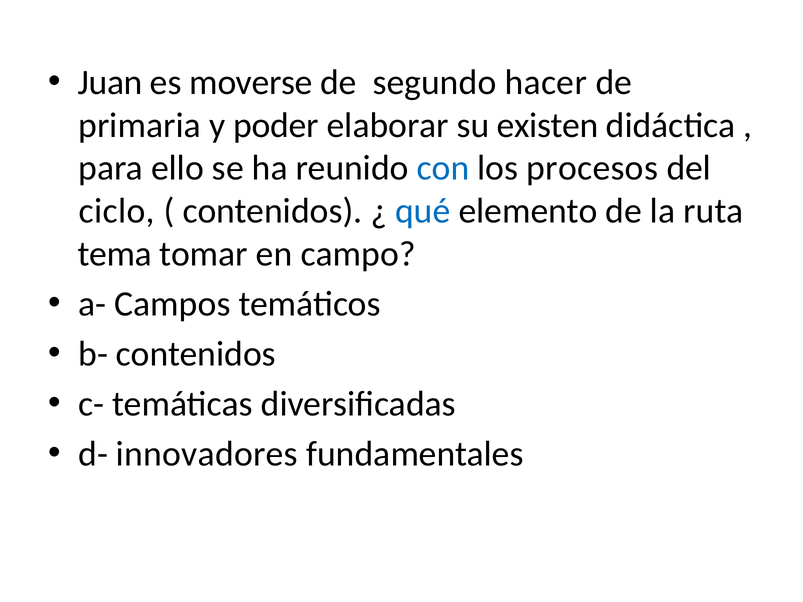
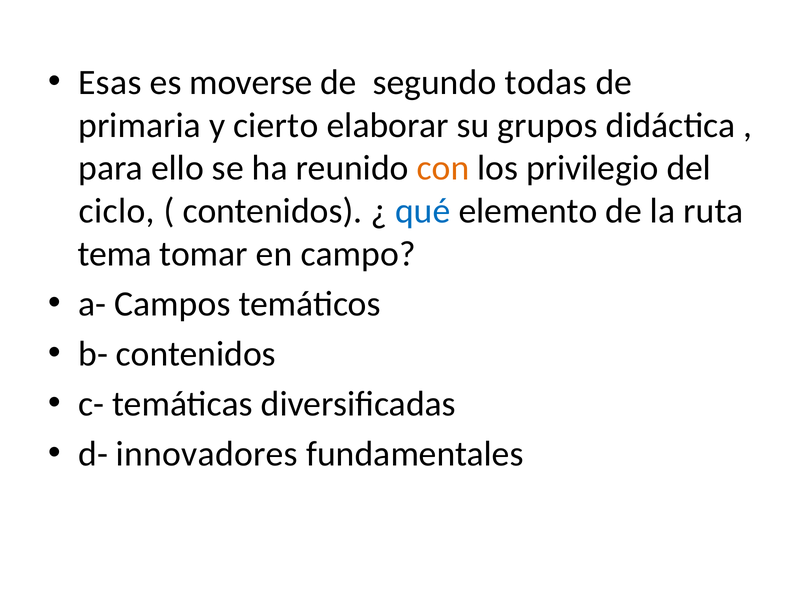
Juan: Juan -> Esas (110, 82)
hacer: hacer -> todas (546, 82)
poder: poder -> cierto (276, 125)
existen: existen -> grupos (547, 125)
con colour: blue -> orange (443, 168)
procesos: procesos -> privilegio (592, 168)
